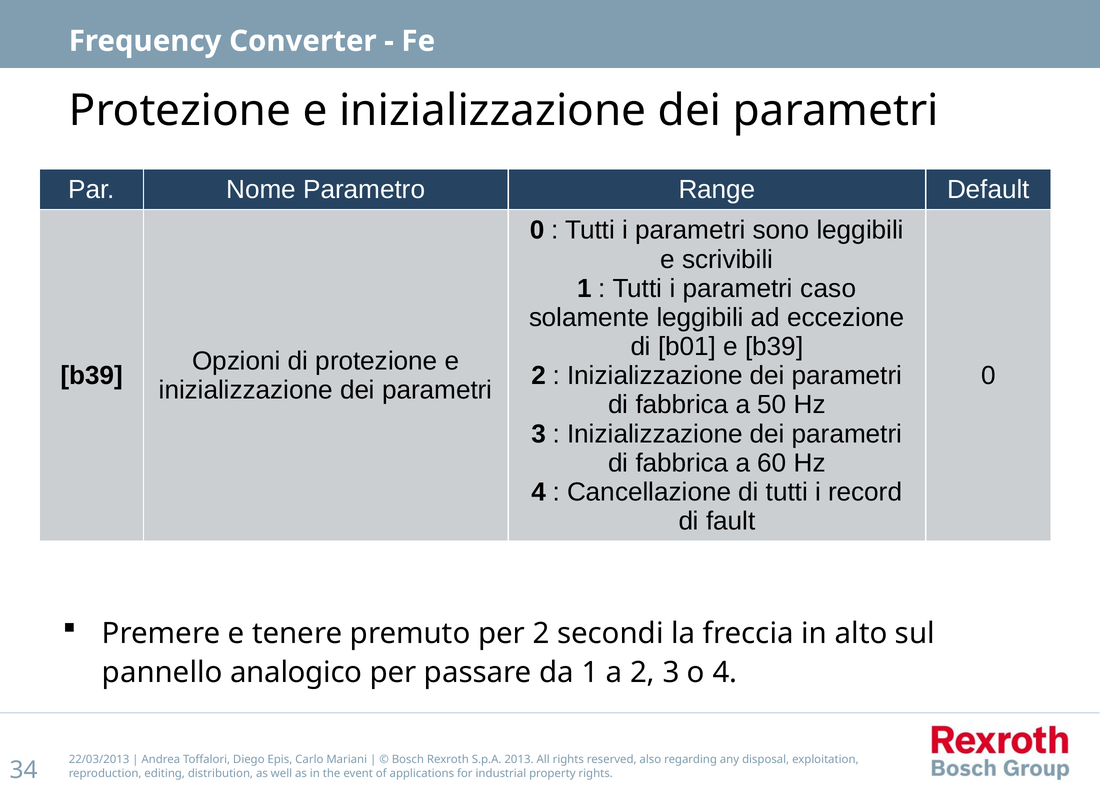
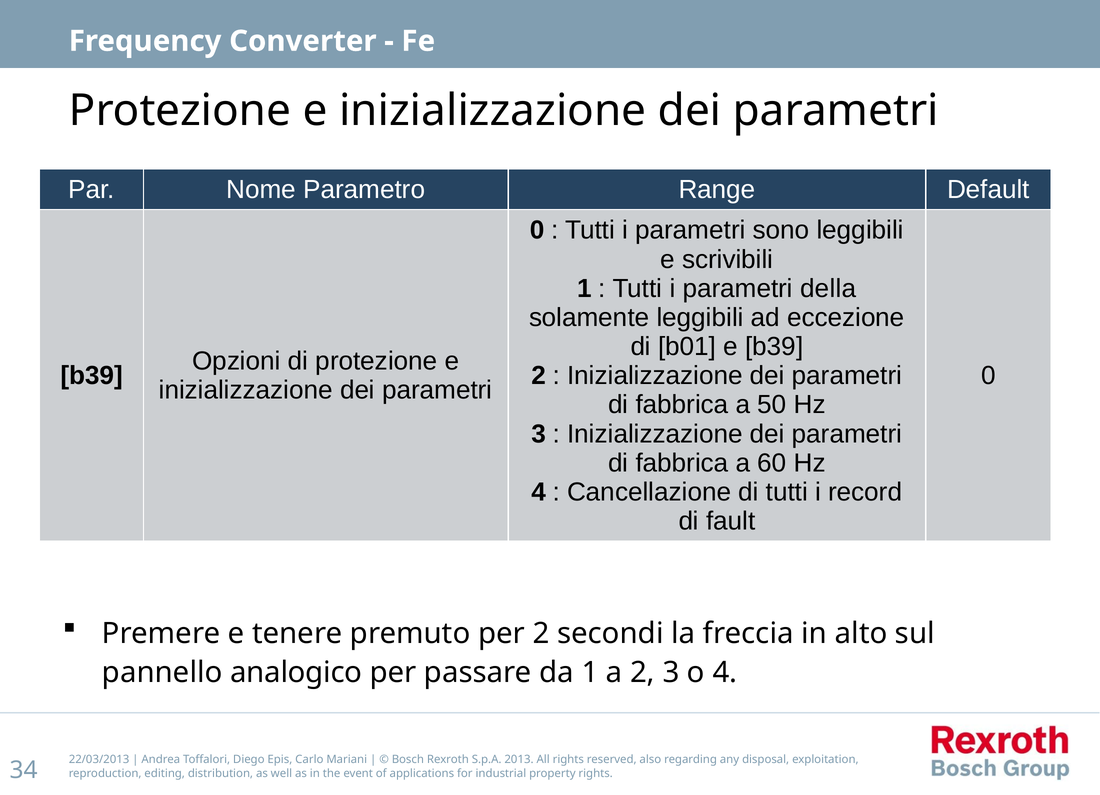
caso: caso -> della (828, 289)
